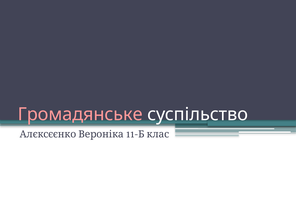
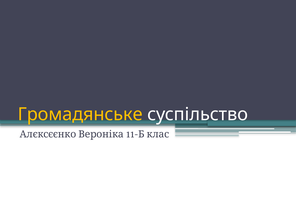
Громадянське colour: pink -> yellow (80, 114)
